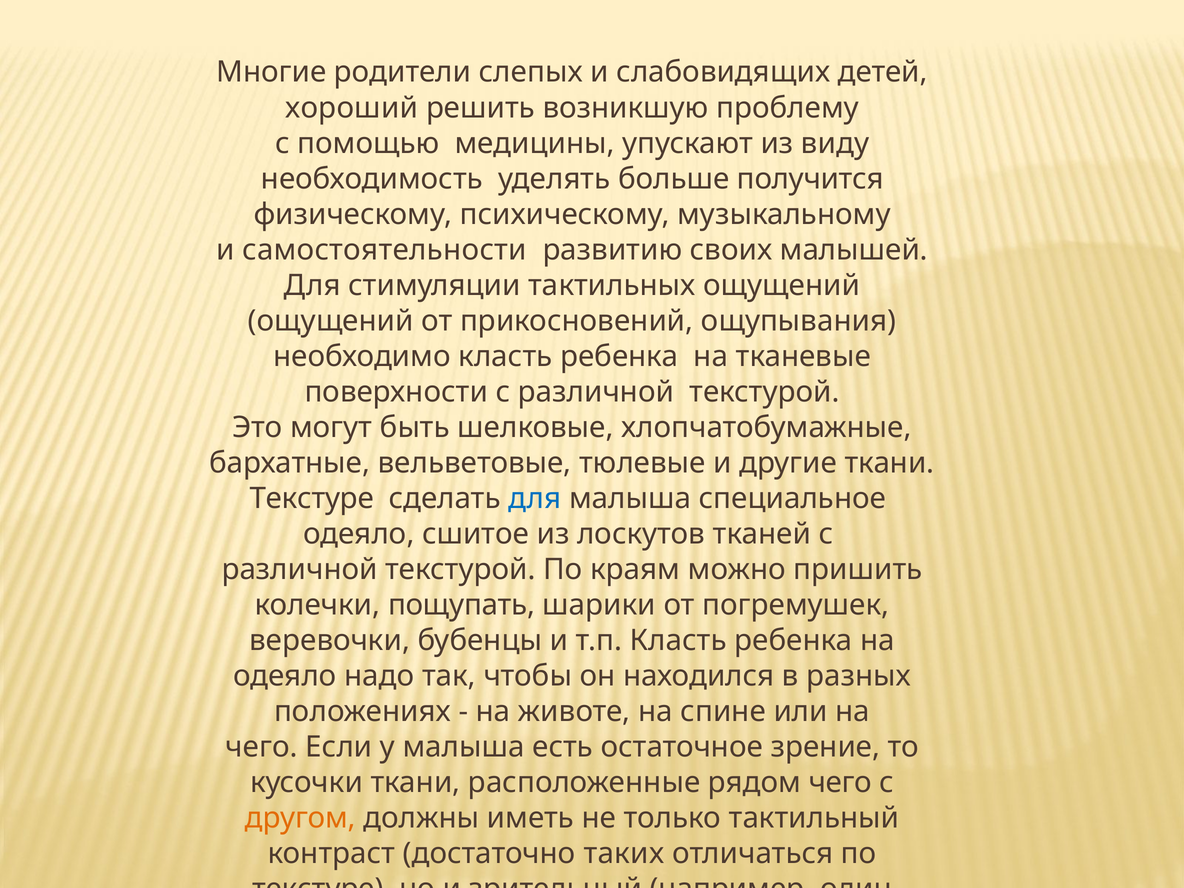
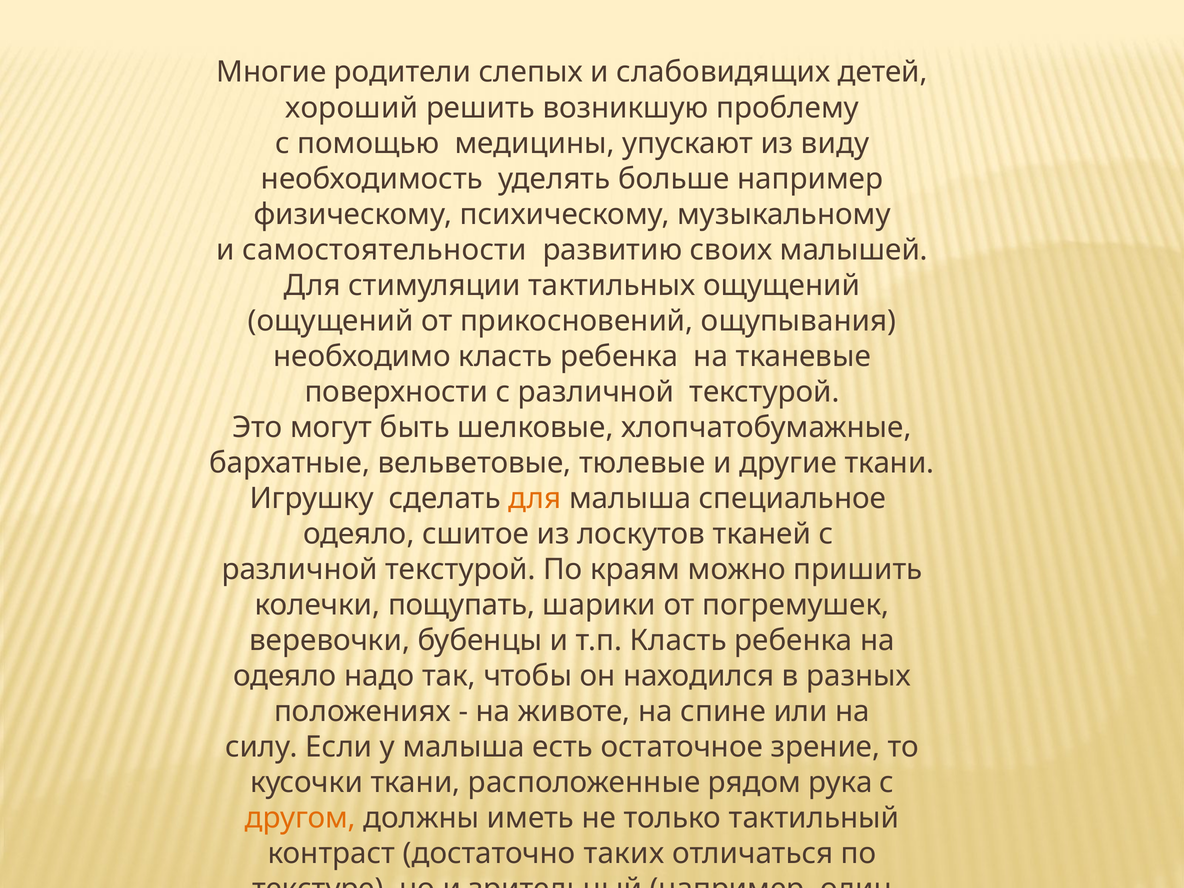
больше получится: получится -> например (810, 179)
Текстуре: Текстуре -> Игрушку (312, 498)
для colour: blue -> orange (535, 498)
чего: чего -> силу (262, 747)
рядом чего: чего -> рука (840, 783)
